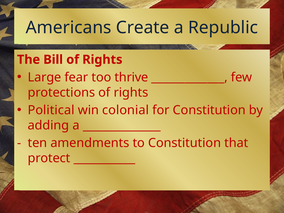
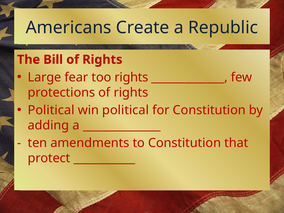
too thrive: thrive -> rights (131, 77)
win colonial: colonial -> political (126, 110)
